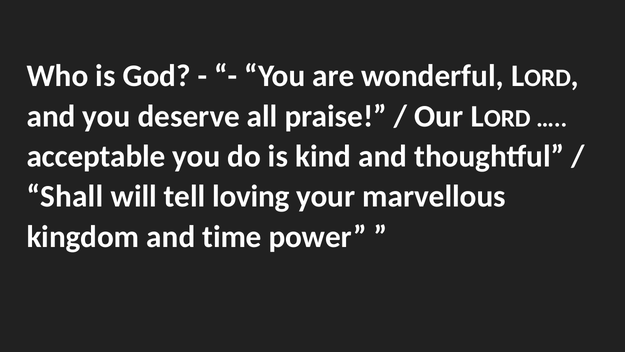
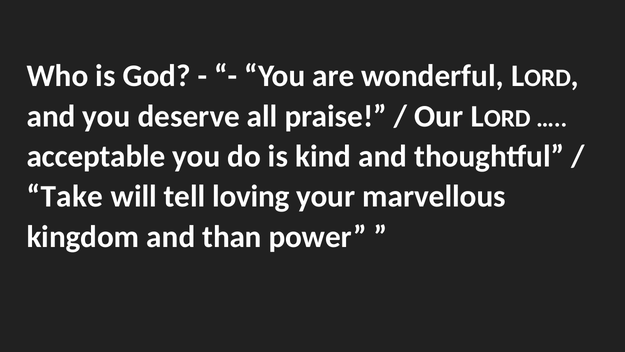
Shall: Shall -> Take (65, 196)
time: time -> than (232, 236)
